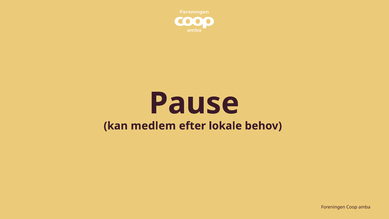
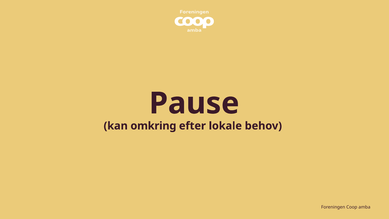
medlem: medlem -> omkring (153, 126)
